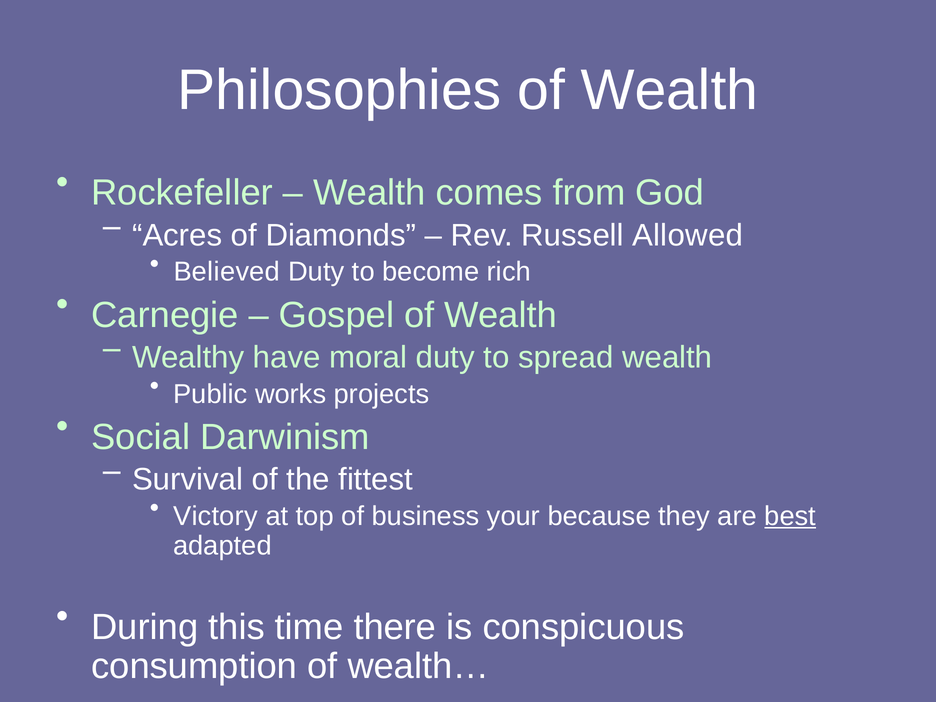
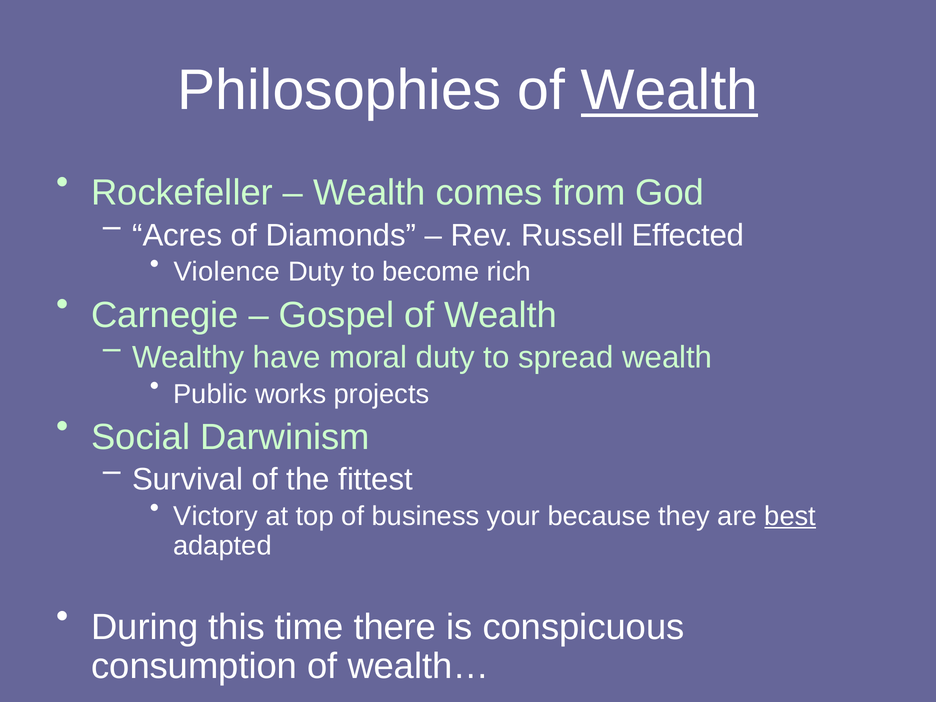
Wealth underline: none -> present (669, 91)
Allowed: Allowed -> Effected (688, 235)
Believed: Believed -> Violence (227, 272)
